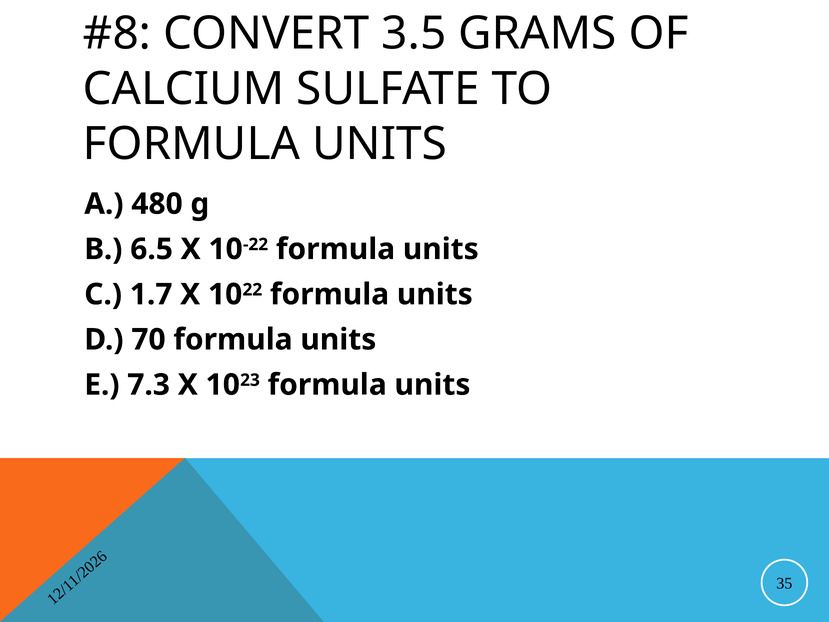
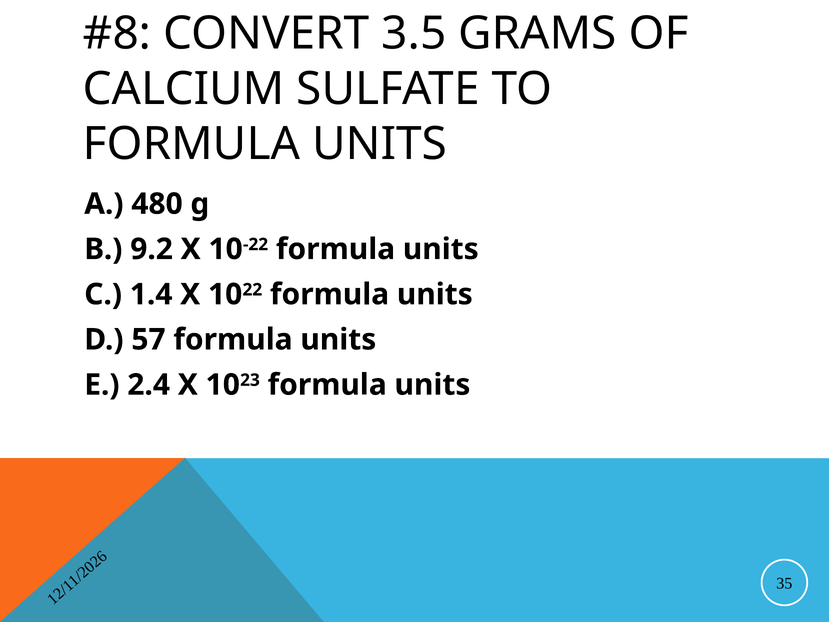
6.5: 6.5 -> 9.2 (152, 249)
1.7: 1.7 -> 1.4 (151, 294)
70: 70 -> 57 (148, 339)
7.3: 7.3 -> 2.4 (149, 385)
